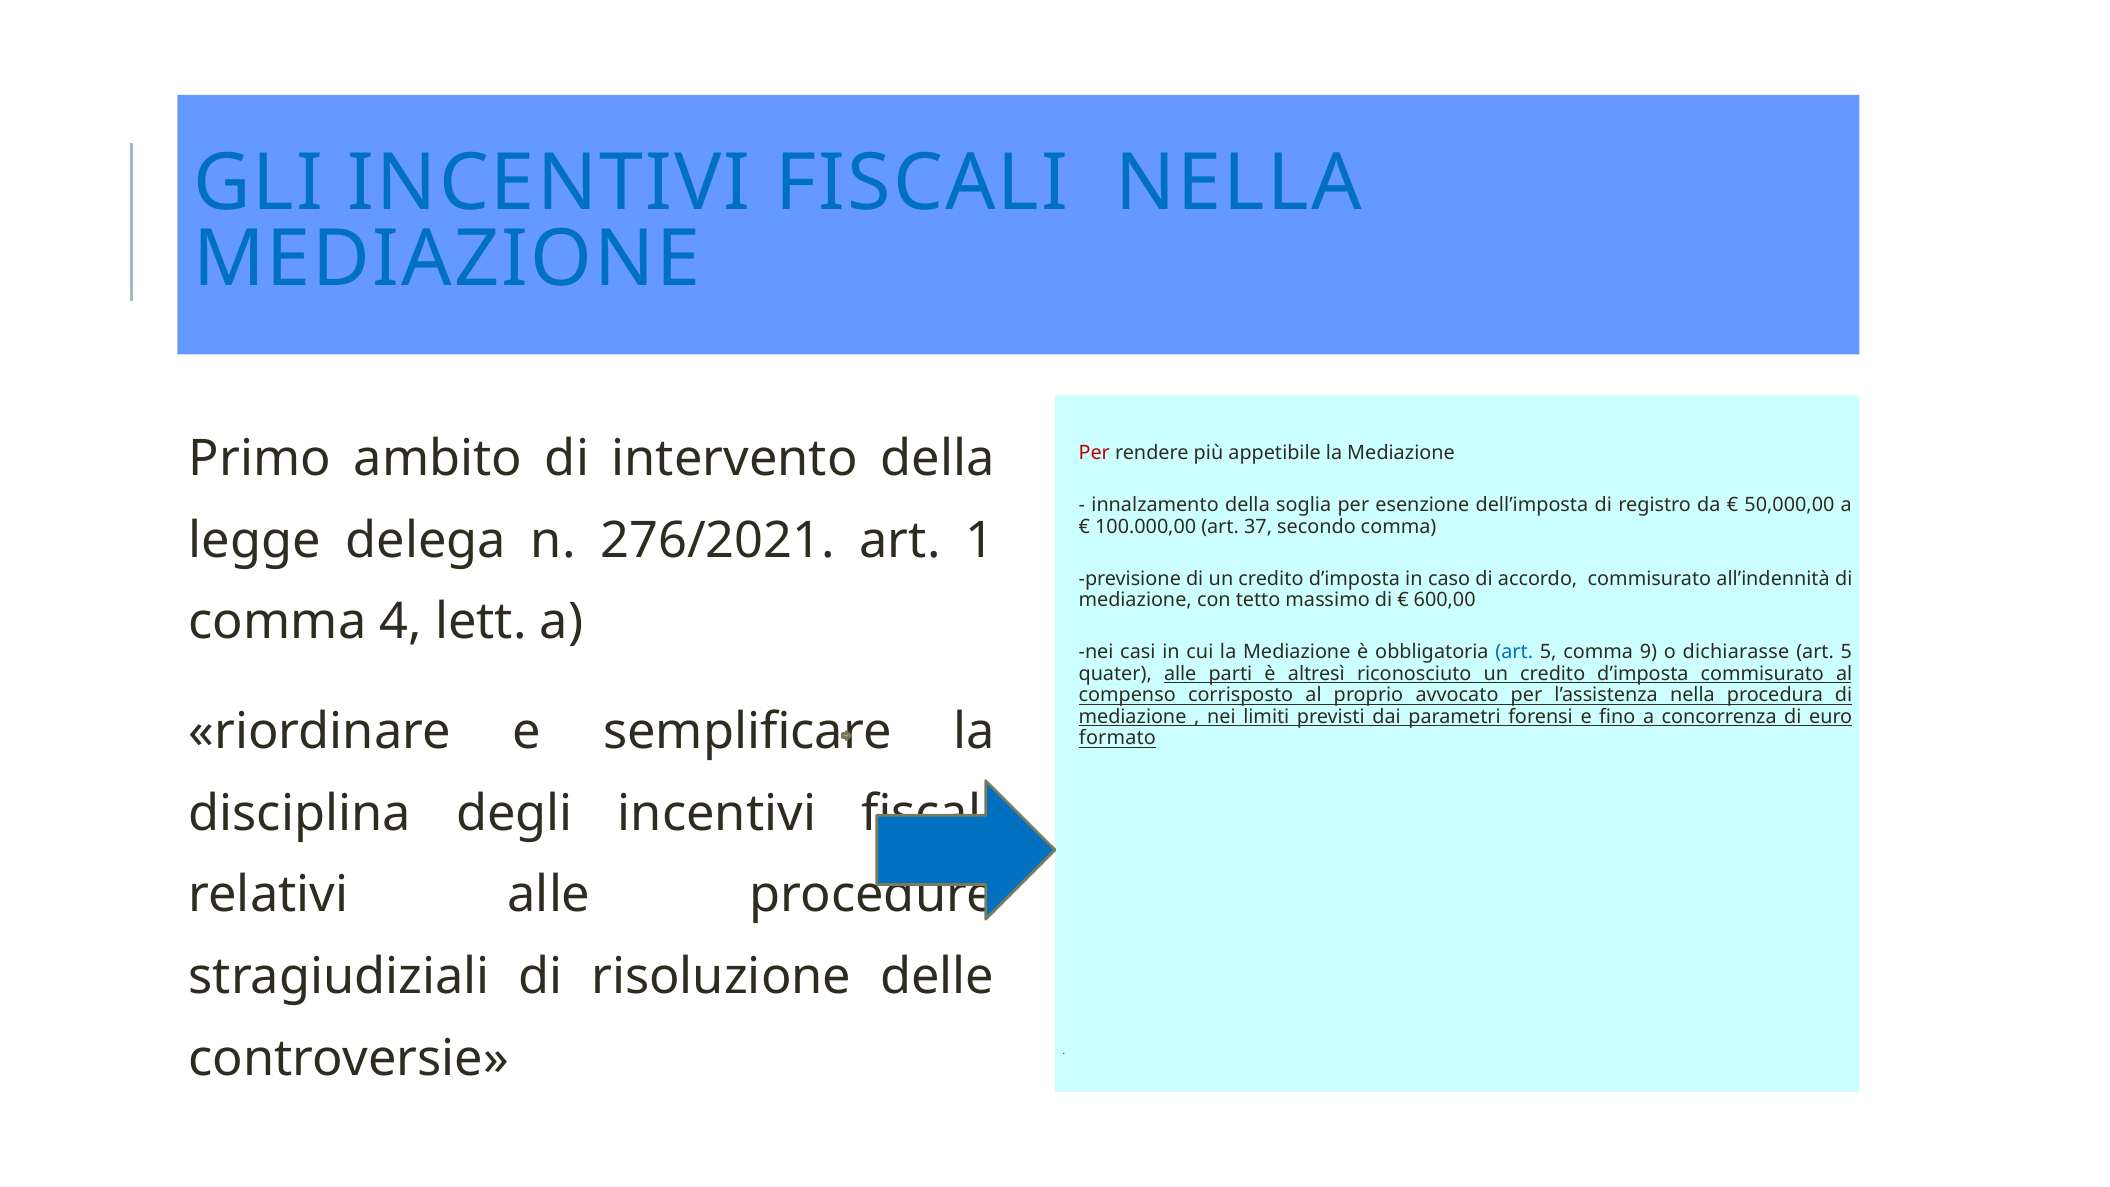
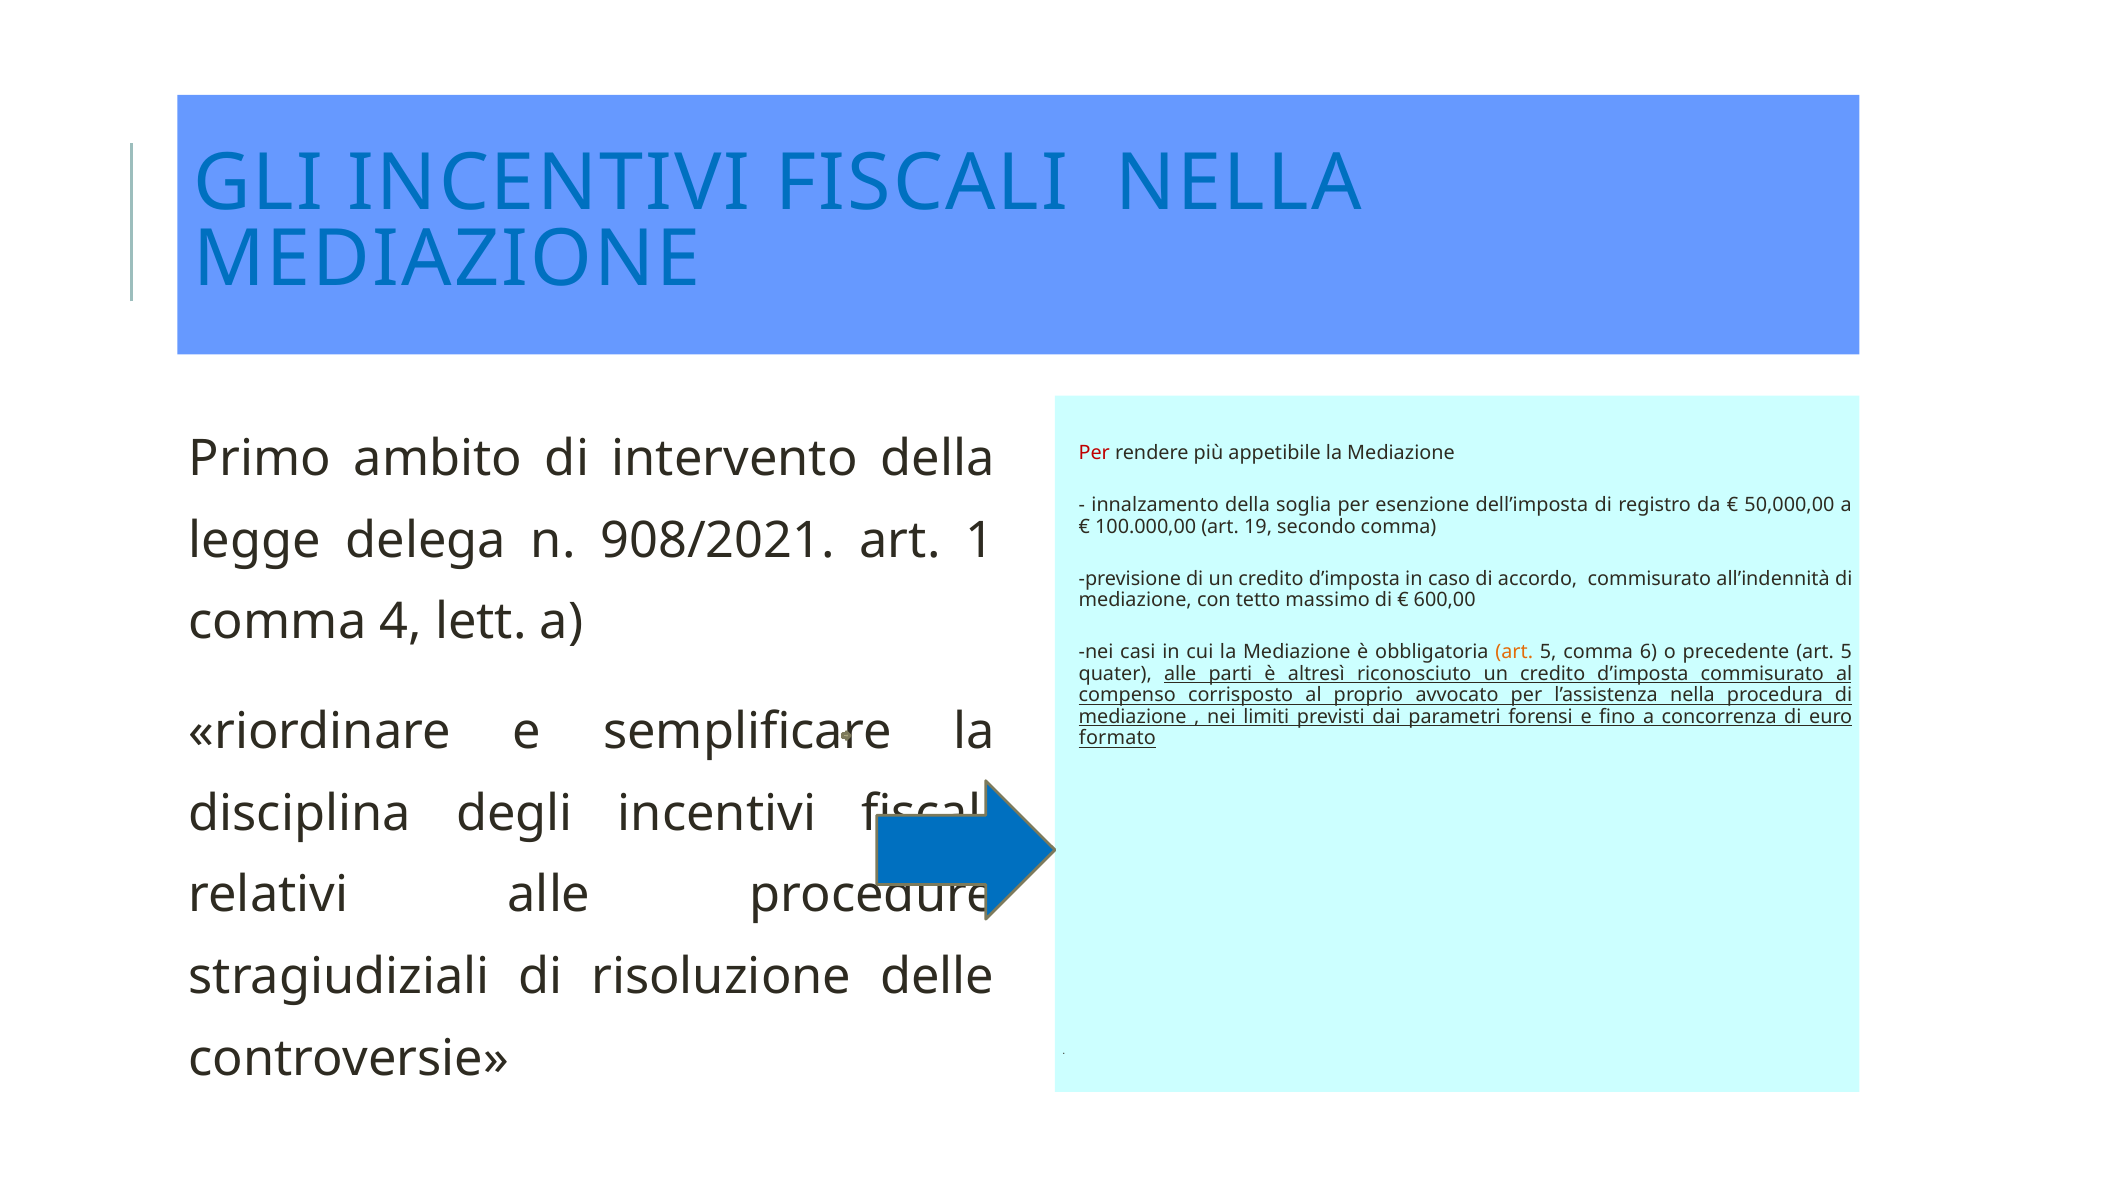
37: 37 -> 19 (1258, 526)
276/2021: 276/2021 -> 908/2021 (718, 540)
art colour: blue -> orange (1514, 652)
9: 9 -> 6 (1648, 652)
dichiarasse: dichiarasse -> precedente (1736, 652)
